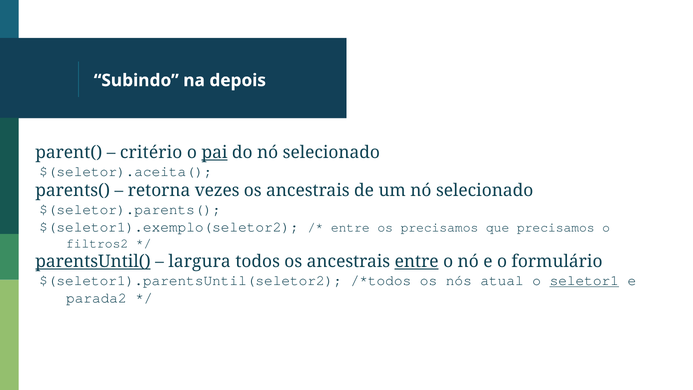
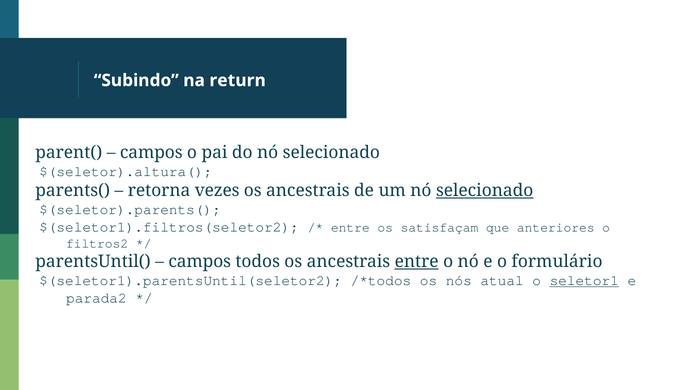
depois: depois -> return (238, 80)
critério: critério -> campos (151, 152)
pai underline: present -> none (214, 152)
$(seletor).aceita(: $(seletor).aceita( -> $(seletor).altura( (126, 171)
selecionado underline: none -> present (485, 191)
$(seletor1).exemplo(seletor2: $(seletor1).exemplo(seletor2 -> $(seletor1).filtros(seletor2 (169, 227)
os precisamos: precisamos -> satisfaçam (439, 227)
que precisamos: precisamos -> anteriores (556, 227)
parentsUntil( underline: present -> none (93, 262)
largura: largura -> campos (200, 262)
